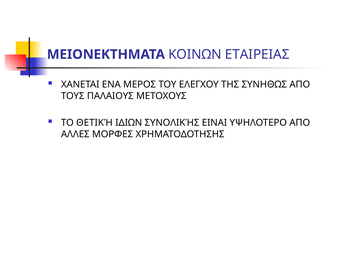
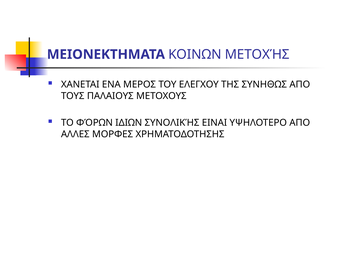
ΕΤΑΙΡΕΙΑΣ: ΕΤΑΙΡΕΙΑΣ -> ΜΕΤΟΧΉΣ (257, 54)
ΘΕΤΙΚΉ: ΘΕΤΙΚΉ -> ΦΌΡΩΝ (94, 123)
